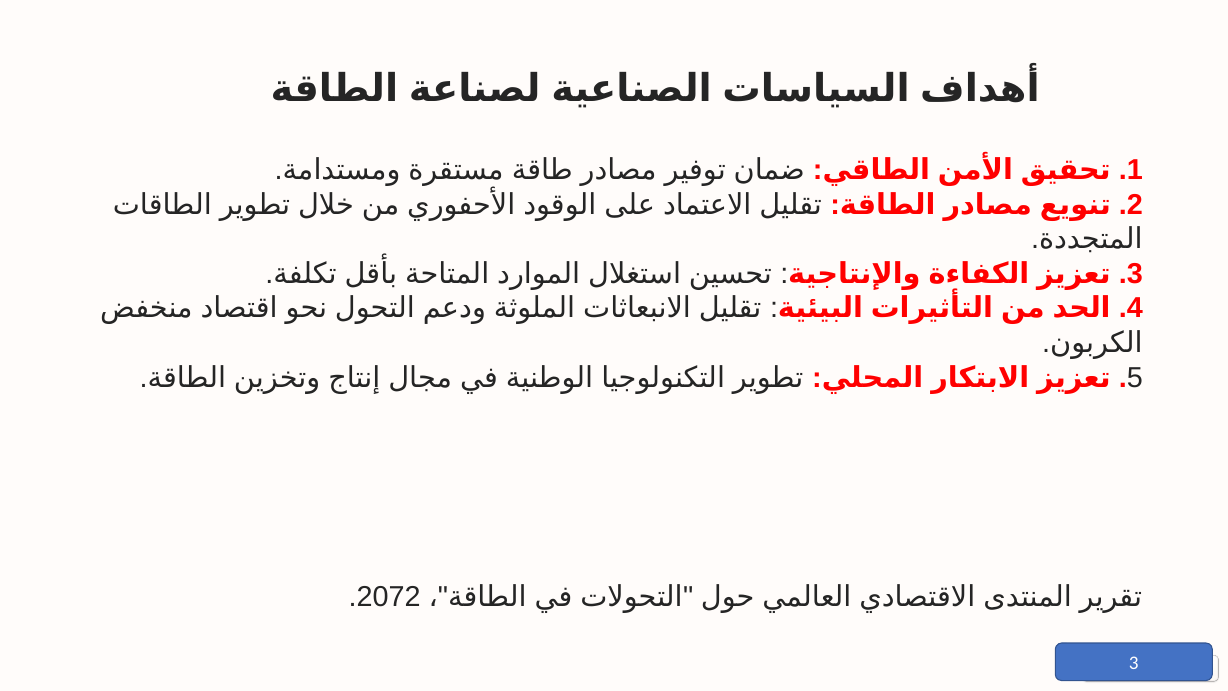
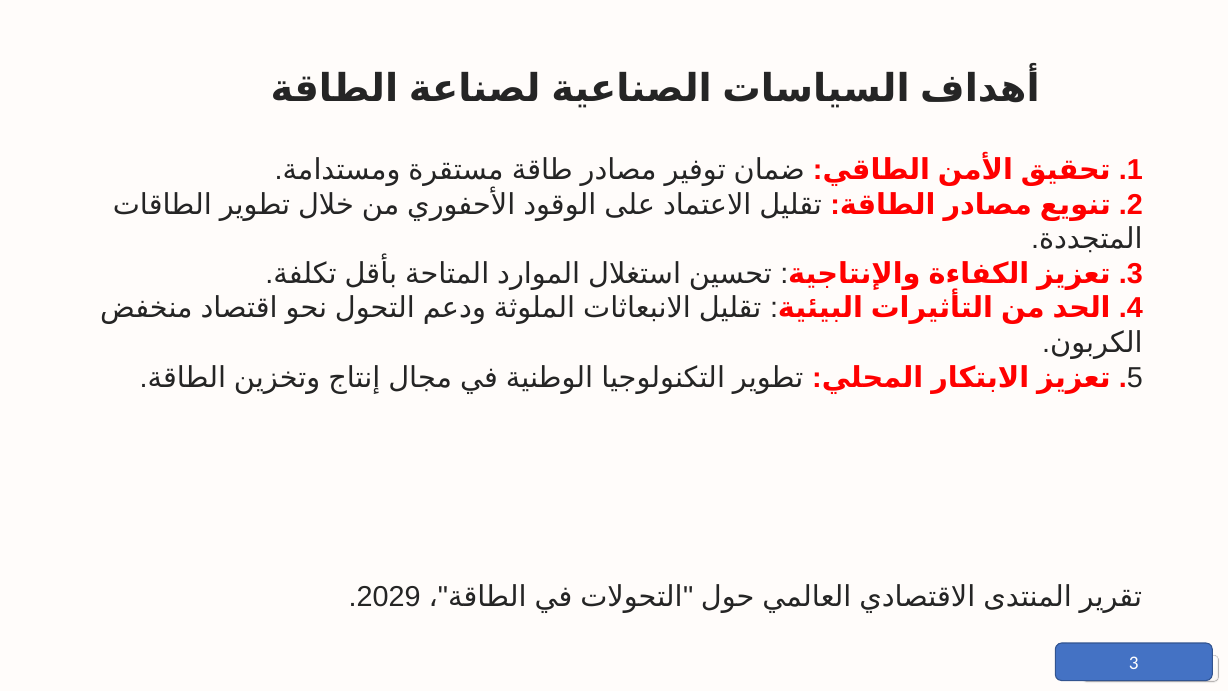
2072: 2072 -> 2029 (389, 596)
